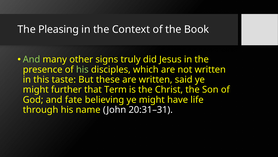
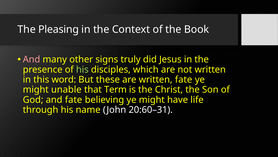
And colour: light green -> pink (31, 59)
taste: taste -> word (64, 79)
written said: said -> fate (184, 79)
further: further -> unable (66, 89)
20:31–31: 20:31–31 -> 20:60–31 (151, 109)
